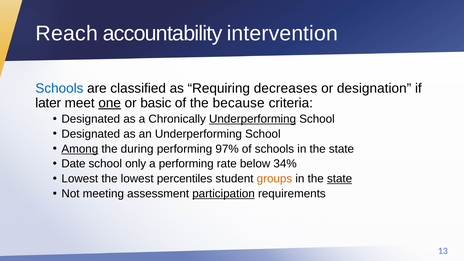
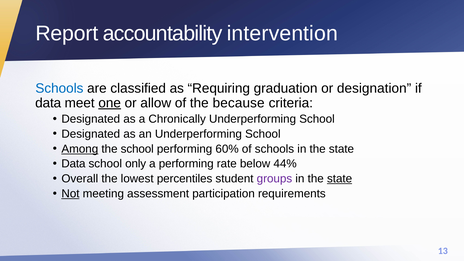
Reach: Reach -> Report (67, 34)
decreases: decreases -> graduation (286, 88)
later: later -> data (48, 103)
basic: basic -> allow (156, 103)
Underperforming underline: present -> none (253, 119)
the during: during -> school (137, 149)
97%: 97% -> 60% (227, 149)
Date: Date -> Data (73, 164)
34%: 34% -> 44% (285, 164)
Lowest: Lowest -> Overall (80, 179)
groups colour: orange -> purple (274, 179)
Not underline: none -> present (70, 194)
participation underline: present -> none (224, 194)
